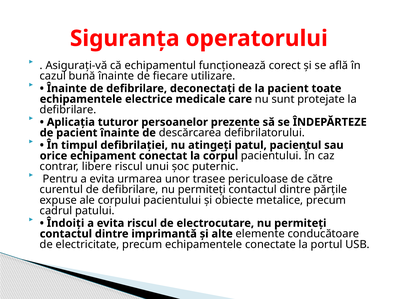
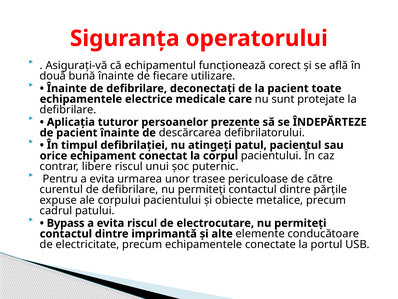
cazul: cazul -> două (53, 76)
Îndoiți: Îndoiți -> Bypass (66, 223)
